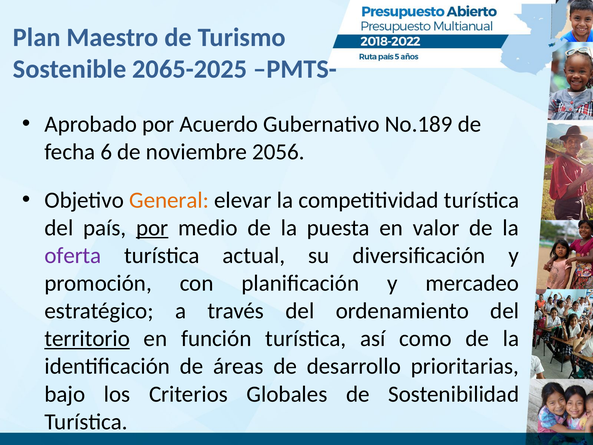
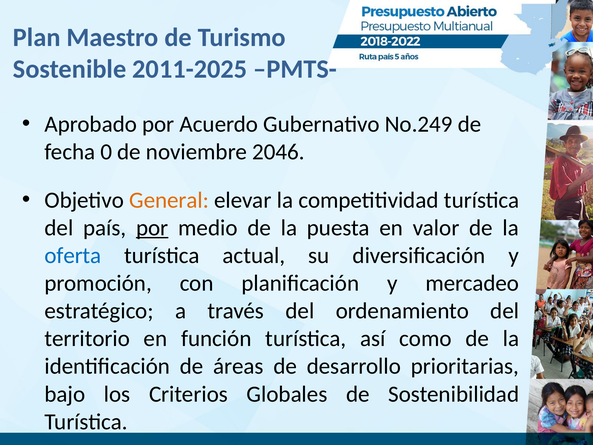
2065-2025: 2065-2025 -> 2011-2025 (190, 69)
No.189: No.189 -> No.249 (419, 124)
6: 6 -> 0 (106, 152)
2056: 2056 -> 2046 (278, 152)
oferta colour: purple -> blue (73, 255)
territorio underline: present -> none (87, 338)
